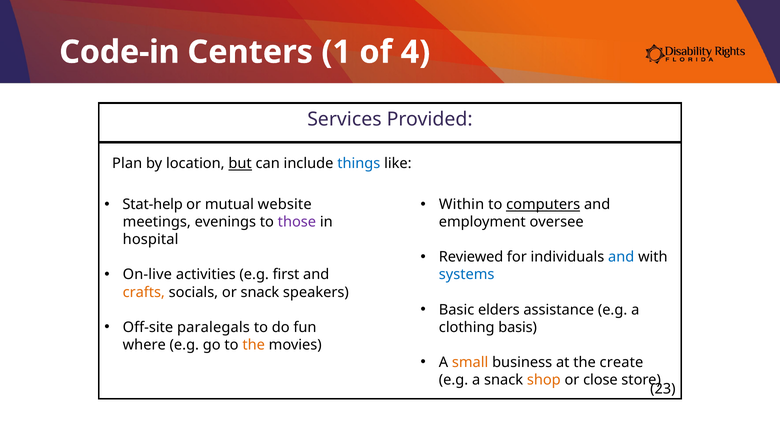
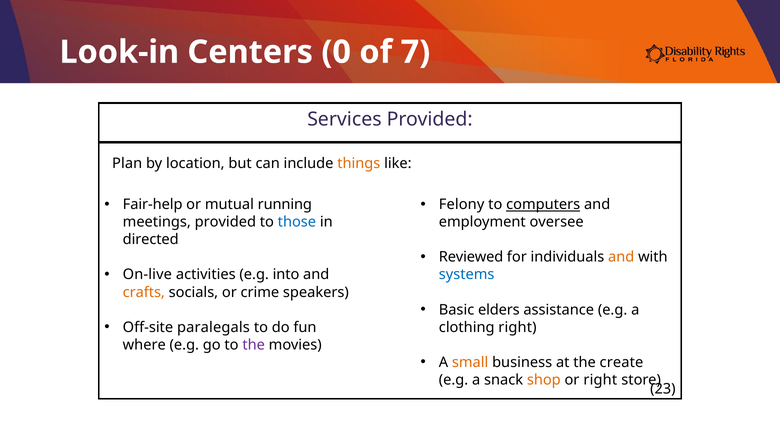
Code-in: Code-in -> Look-in (119, 52)
1: 1 -> 0 (336, 52)
4: 4 -> 7 (415, 52)
but underline: present -> none (240, 164)
things colour: blue -> orange (359, 164)
Stat-help: Stat-help -> Fair-help (153, 205)
website: website -> running (285, 205)
Within: Within -> Felony (462, 205)
meetings evenings: evenings -> provided (225, 222)
those colour: purple -> blue (297, 222)
hospital: hospital -> directed (151, 240)
and colour: blue -> orange (621, 258)
first: first -> into (286, 275)
or snack: snack -> crime (260, 293)
clothing basis: basis -> right (517, 328)
the colour: orange -> purple (254, 345)
or close: close -> right (600, 380)
